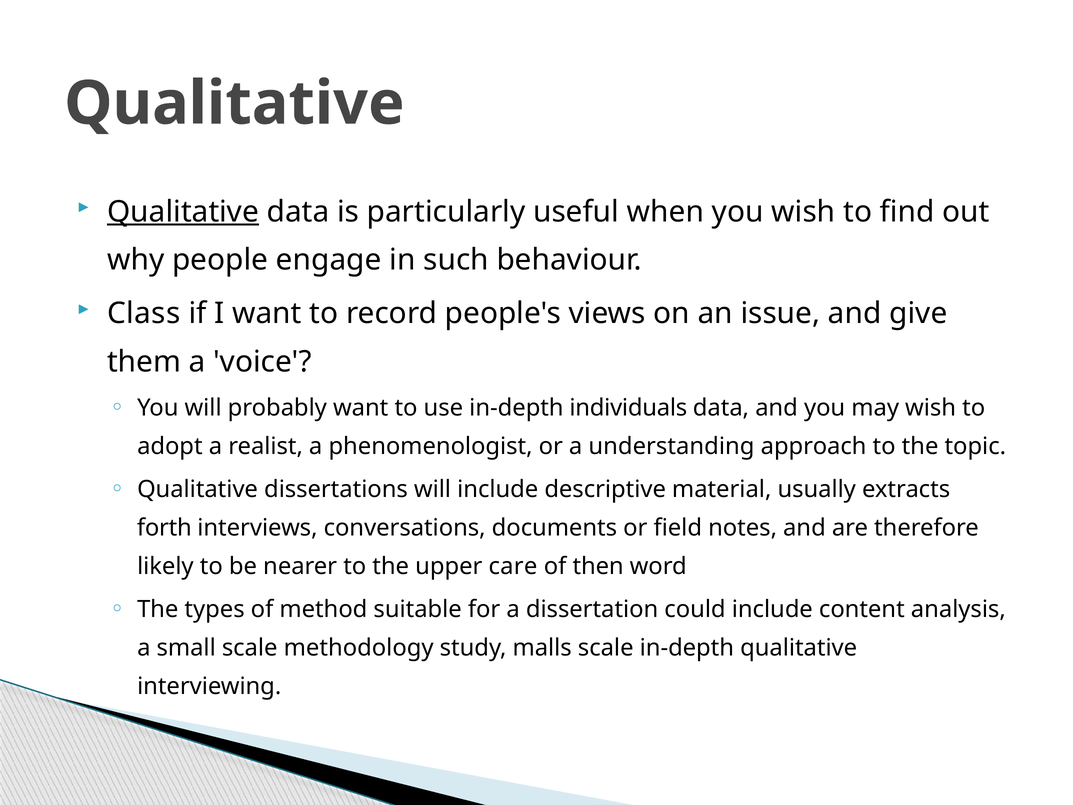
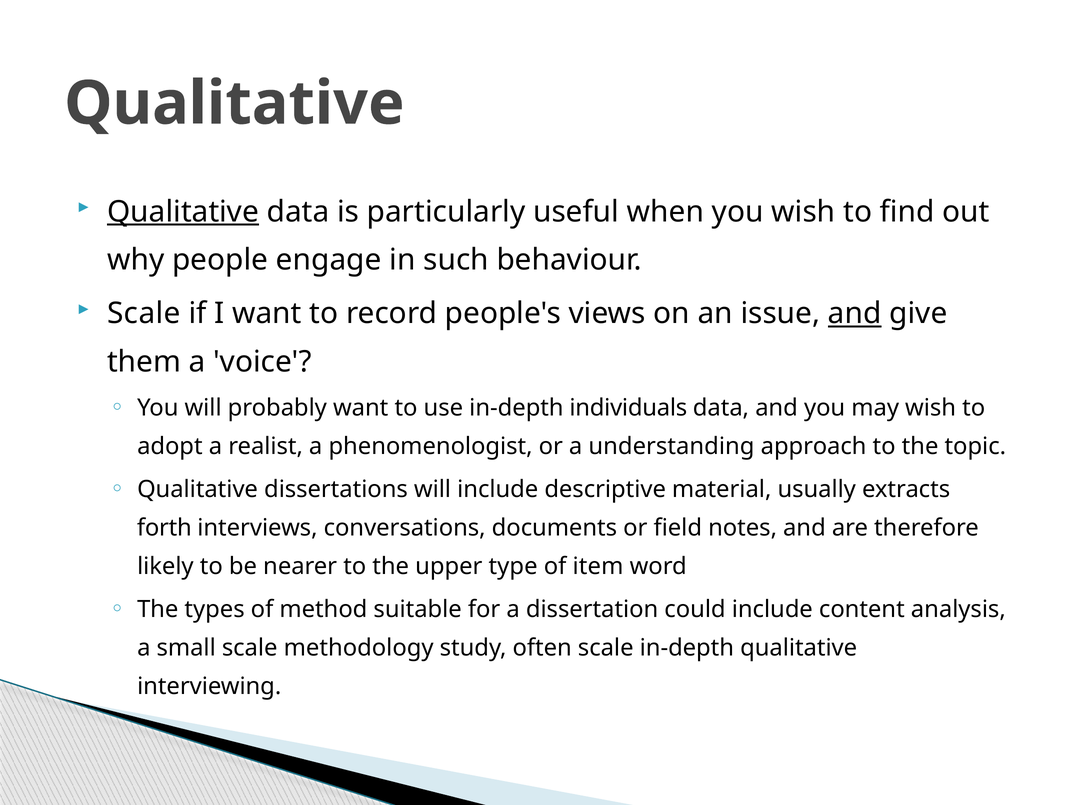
Class: Class -> Scale (144, 313)
and underline: none -> present (855, 313)
care: care -> type (513, 566)
then: then -> item (598, 566)
malls: malls -> often (542, 648)
